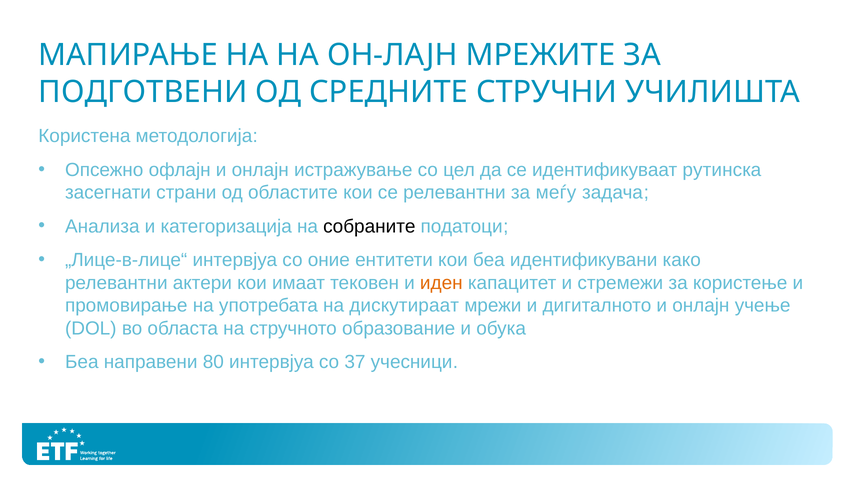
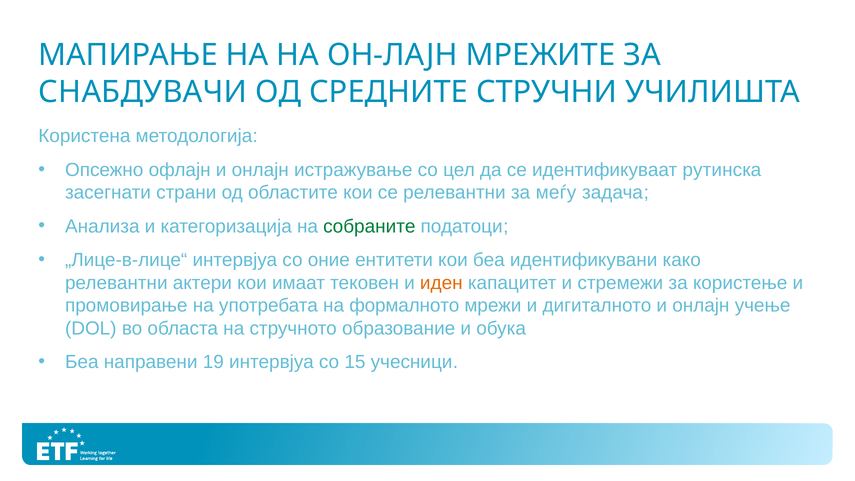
ПОДГОТВЕНИ: ПОДГОТВЕНИ -> СНАБДУВАЧИ (143, 92)
собраните colour: black -> green (369, 226)
дискутираат: дискутираат -> формалното (404, 305)
80: 80 -> 19 (213, 362)
37: 37 -> 15 (355, 362)
